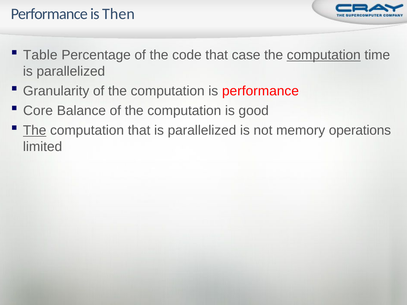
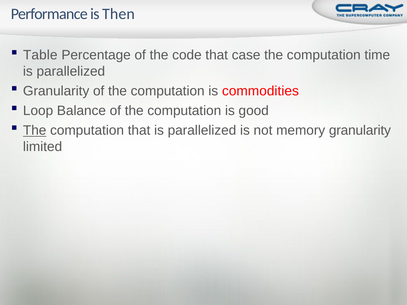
computation underline: present -> none (324, 55)
is performance: performance -> commodities (260, 91)
Core: Core -> Loop (38, 111)
memory operations: operations -> granularity (360, 131)
